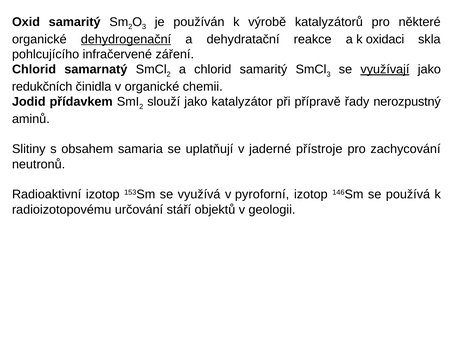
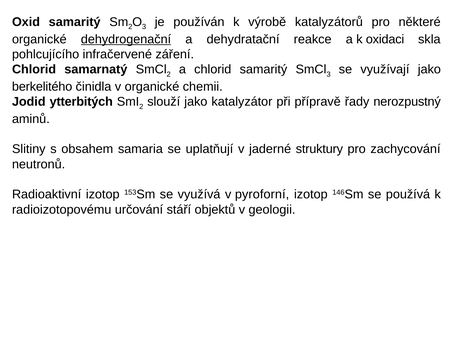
využívají underline: present -> none (385, 69)
redukčních: redukčních -> berkelitého (42, 87)
přídavkem: přídavkem -> ytterbitých (81, 102)
přístroje: přístroje -> struktury (319, 149)
